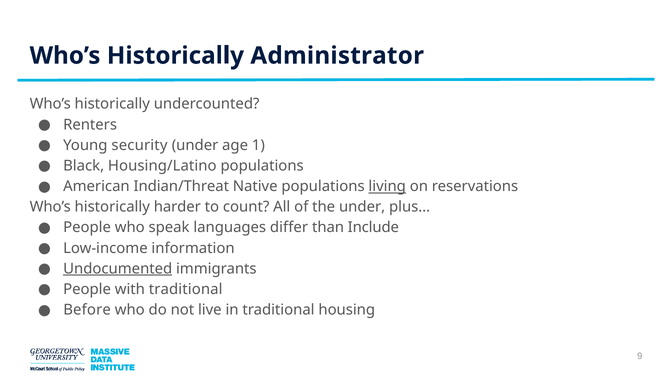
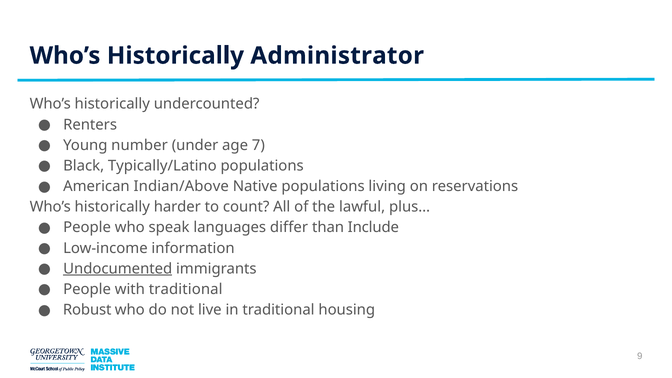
security: security -> number (140, 145)
1: 1 -> 7 (258, 145)
Housing/Latino: Housing/Latino -> Typically/Latino (162, 166)
Indian/Threat: Indian/Threat -> Indian/Above (181, 186)
living underline: present -> none (387, 186)
the under: under -> lawful (362, 207)
Before: Before -> Robust (87, 310)
